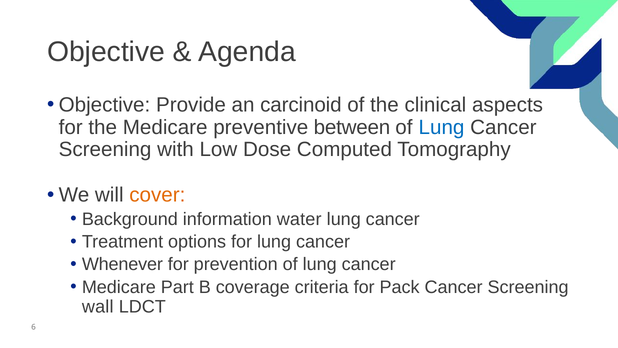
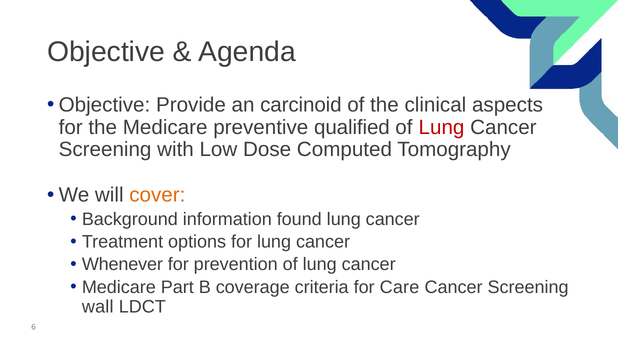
between: between -> qualified (352, 127)
Lung colour: blue -> red (442, 127)
water: water -> found (299, 219)
Pack: Pack -> Care (399, 287)
